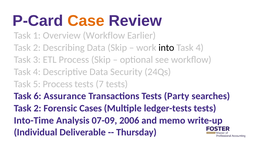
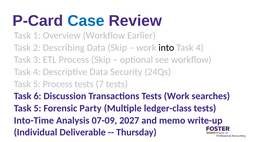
Case colour: orange -> blue (86, 21)
Assurance: Assurance -> Discussion (65, 96)
Tests Party: Party -> Work (177, 96)
2: 2 -> 5 (37, 109)
Cases: Cases -> Party (91, 109)
ledger-tests: ledger-tests -> ledger-class (168, 109)
2006: 2006 -> 2027 (129, 121)
